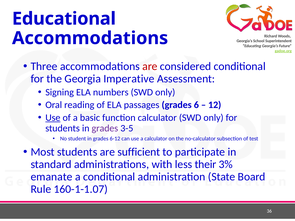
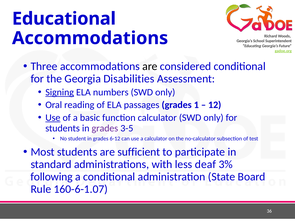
are colour: red -> black (150, 66)
Imperative: Imperative -> Disabilities (129, 79)
Signing underline: none -> present (60, 92)
6: 6 -> 1 (196, 105)
their: their -> deaf (205, 165)
emanate: emanate -> following (52, 177)
160-1-1.07: 160-1-1.07 -> 160-6-1.07 (81, 189)
